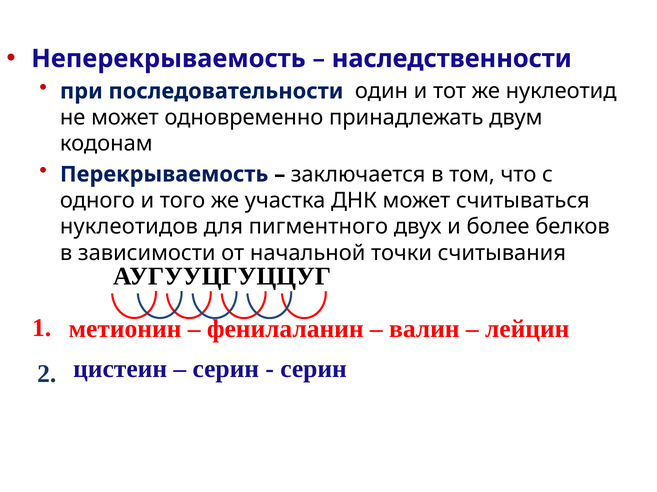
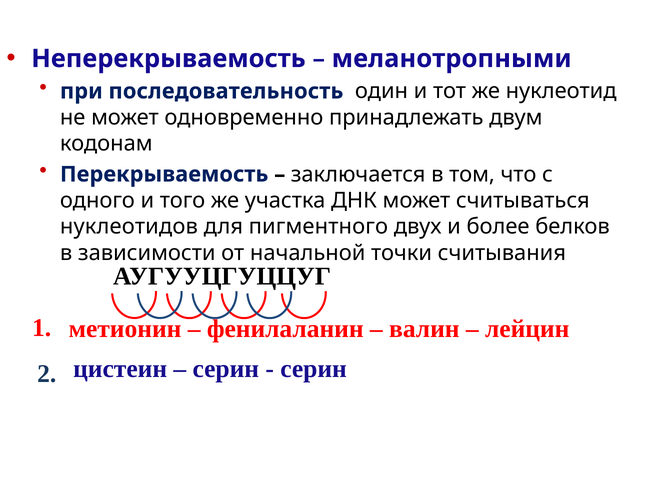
наследственности: наследственности -> меланотропными (452, 59)
последовательности: последовательности -> последовательность (226, 91)
